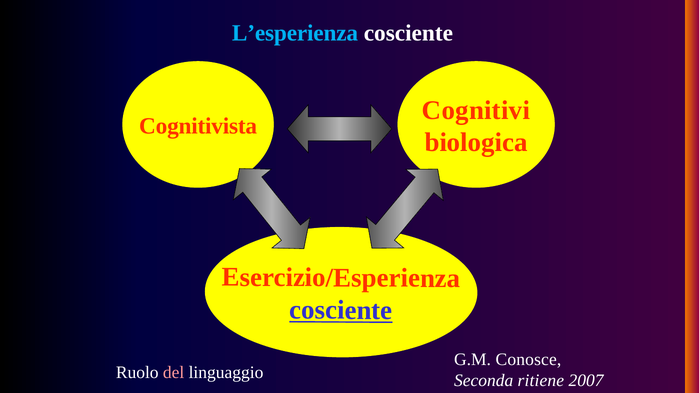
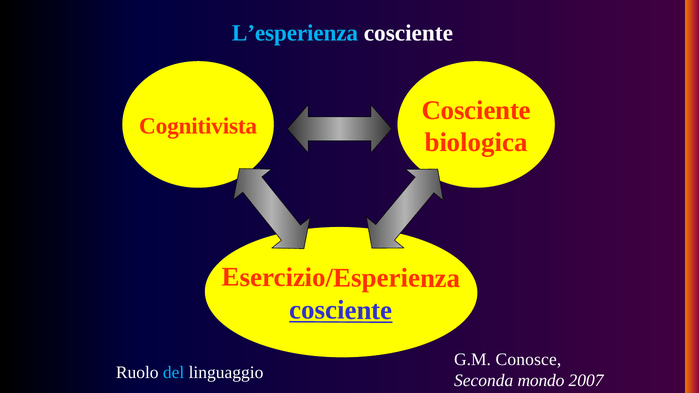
Cognitivi: Cognitivi -> Cosciente (476, 110)
del colour: pink -> light blue (174, 373)
ritiene: ritiene -> mondo (541, 380)
